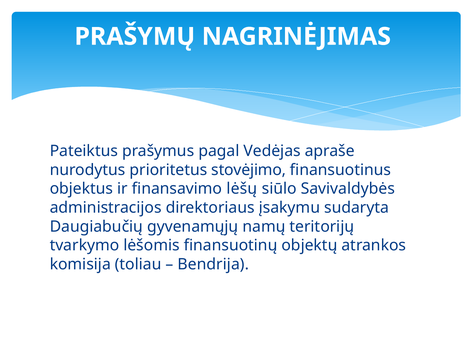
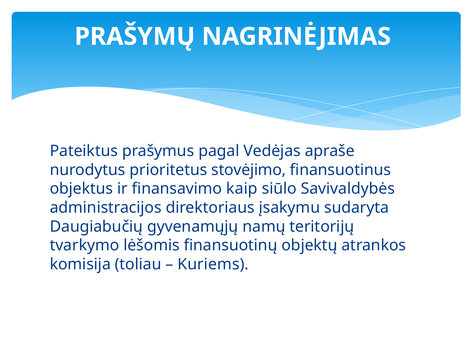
lėšų: lėšų -> kaip (242, 189)
Bendrija: Bendrija -> Kuriems (213, 264)
